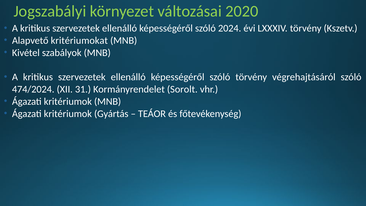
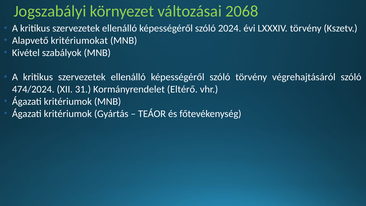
2020: 2020 -> 2068 (242, 11)
Sorolt: Sorolt -> Eltérő (182, 89)
